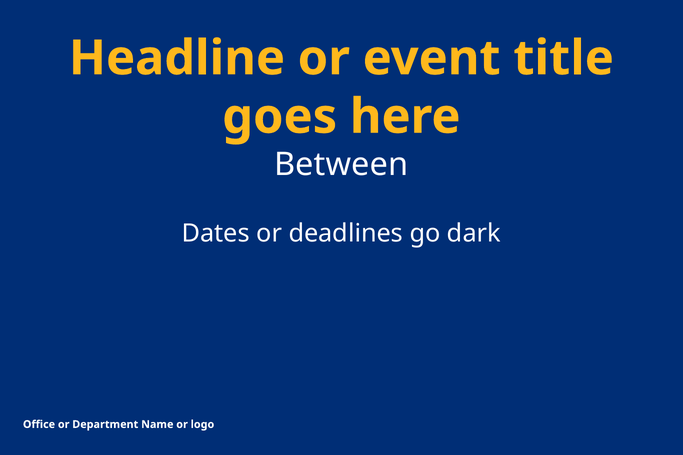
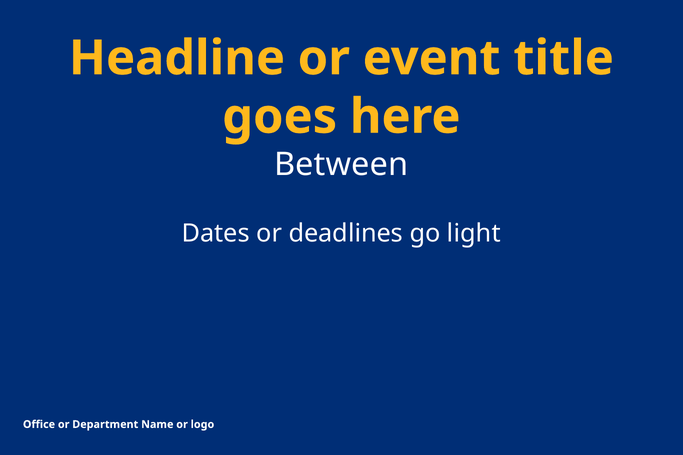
dark: dark -> light (474, 233)
